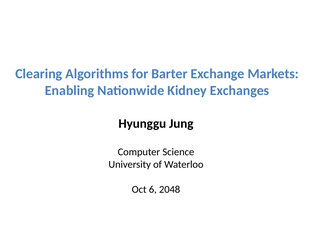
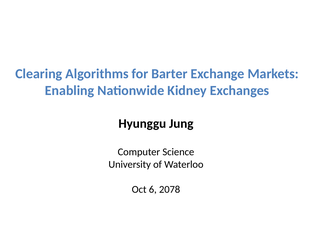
2048: 2048 -> 2078 (170, 189)
